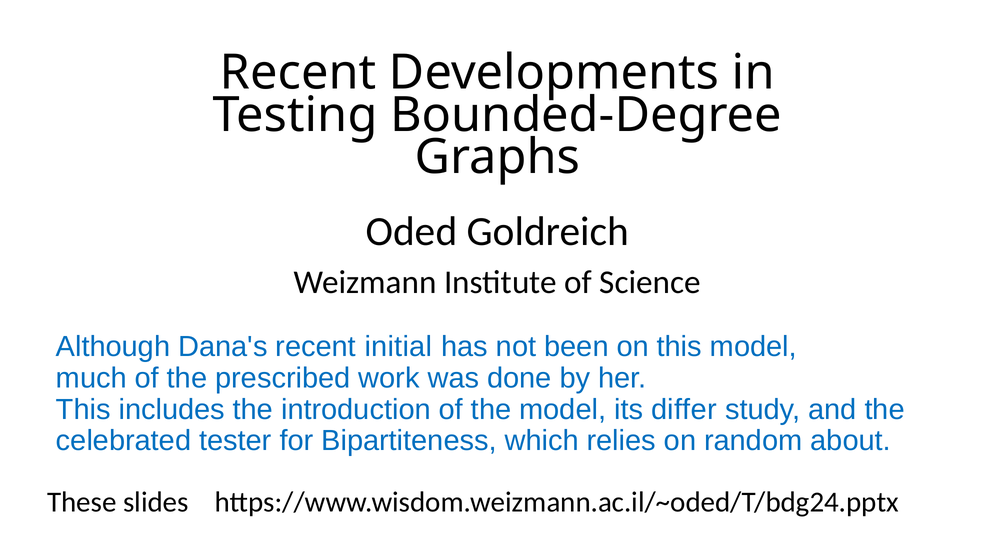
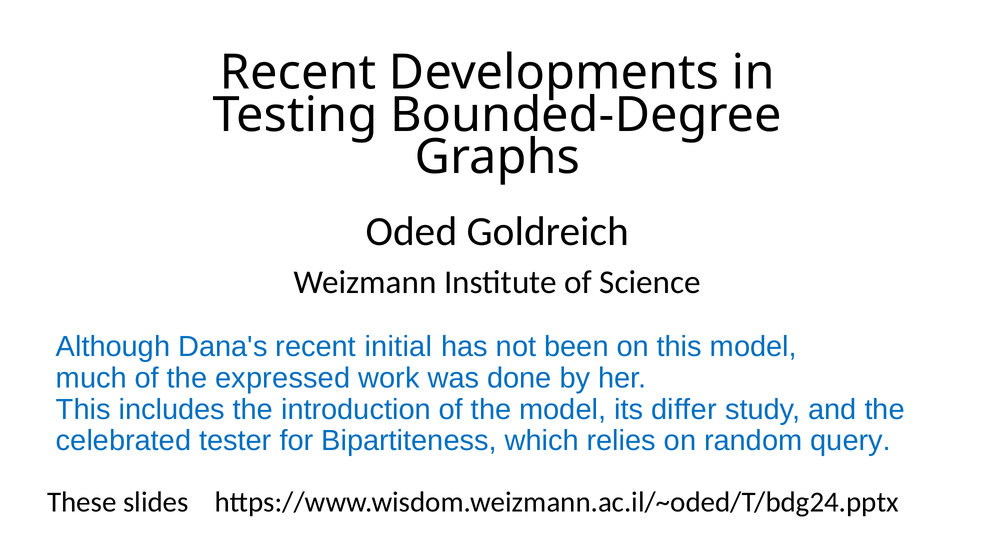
prescribed: prescribed -> expressed (283, 378)
about: about -> query (851, 441)
